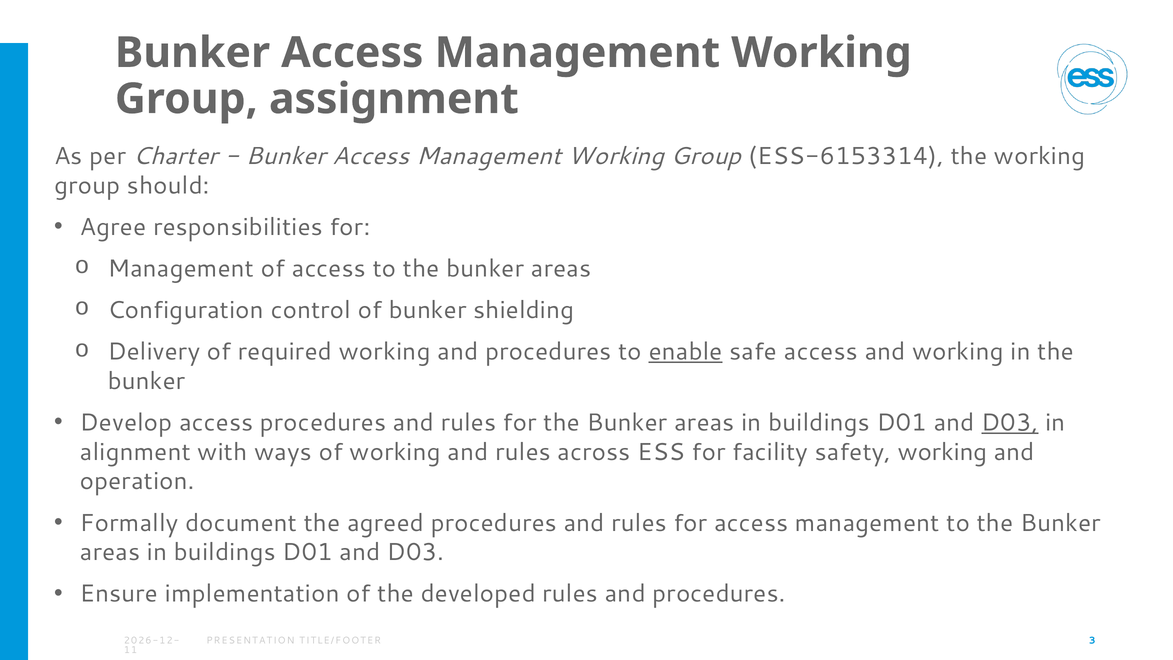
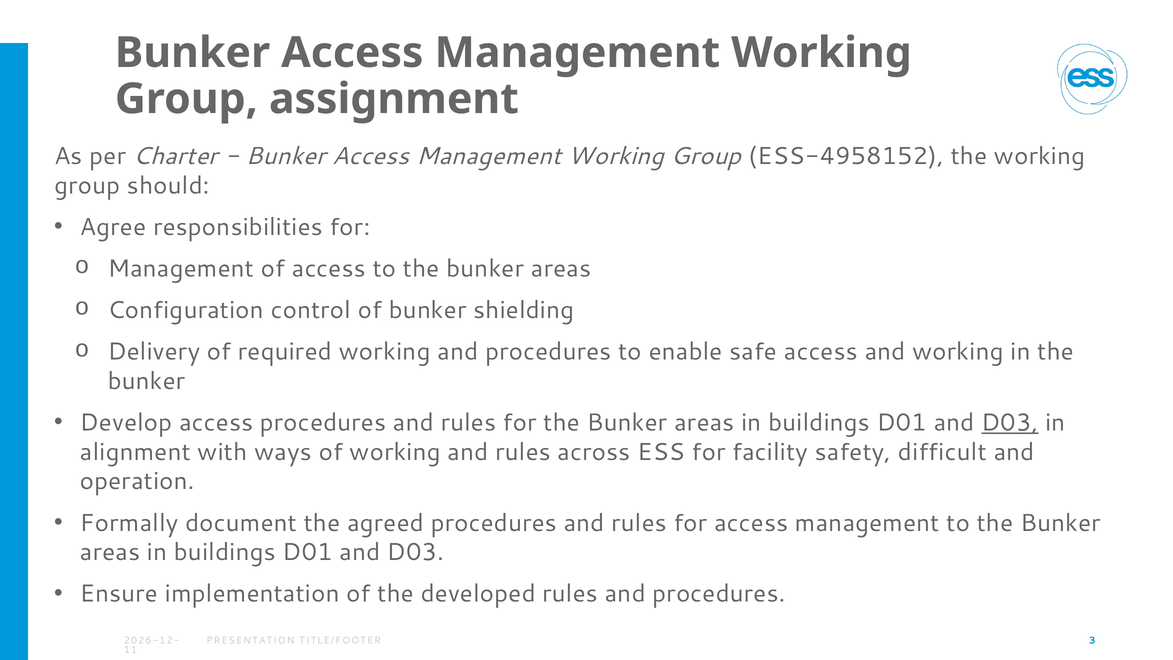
ESS-6153314: ESS-6153314 -> ESS-4958152 (846, 156)
enable underline: present -> none (686, 352)
safety working: working -> difficult (942, 452)
